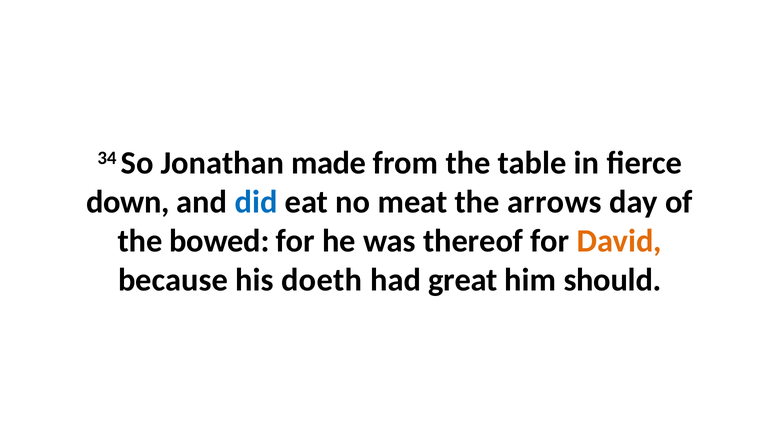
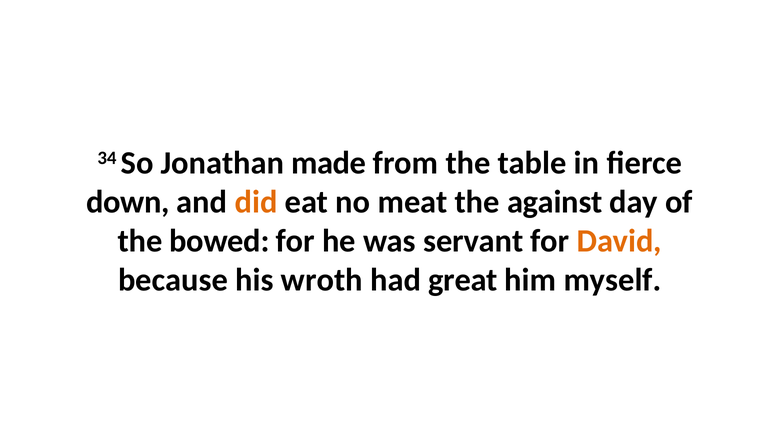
did colour: blue -> orange (256, 202)
arrows: arrows -> against (555, 202)
thereof: thereof -> servant (473, 241)
doeth: doeth -> wroth (322, 280)
should: should -> myself (612, 280)
